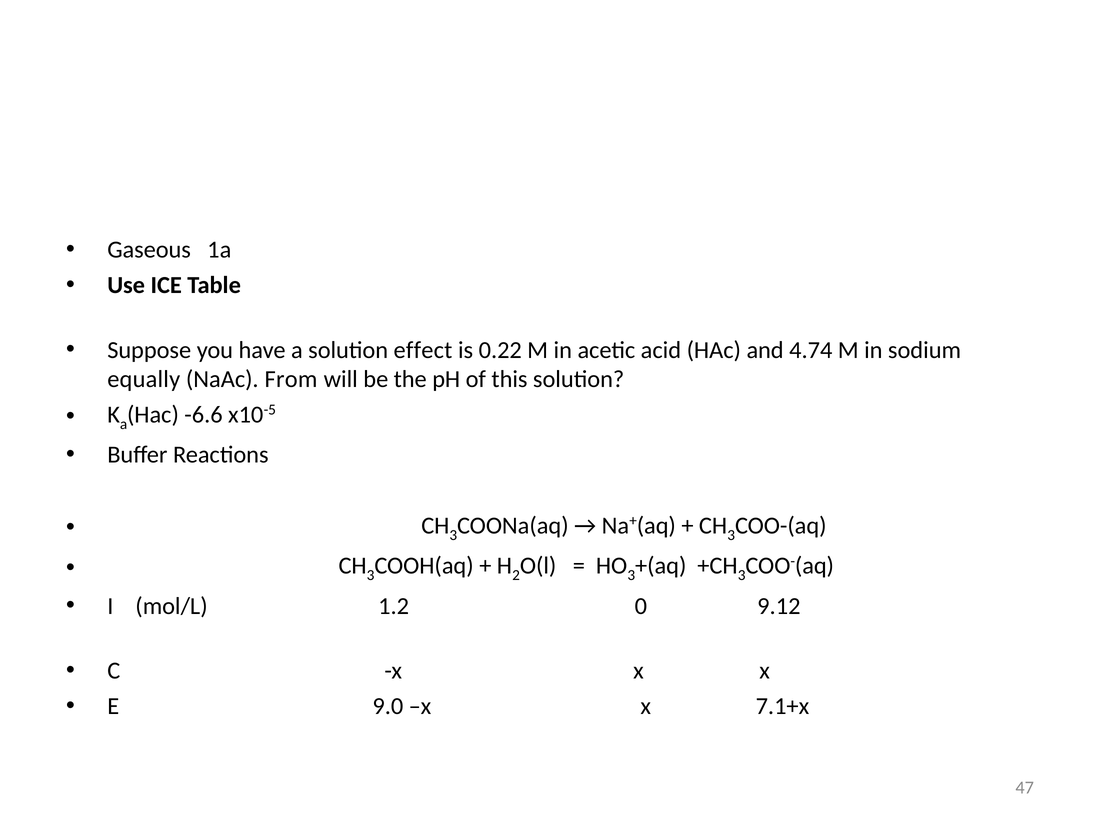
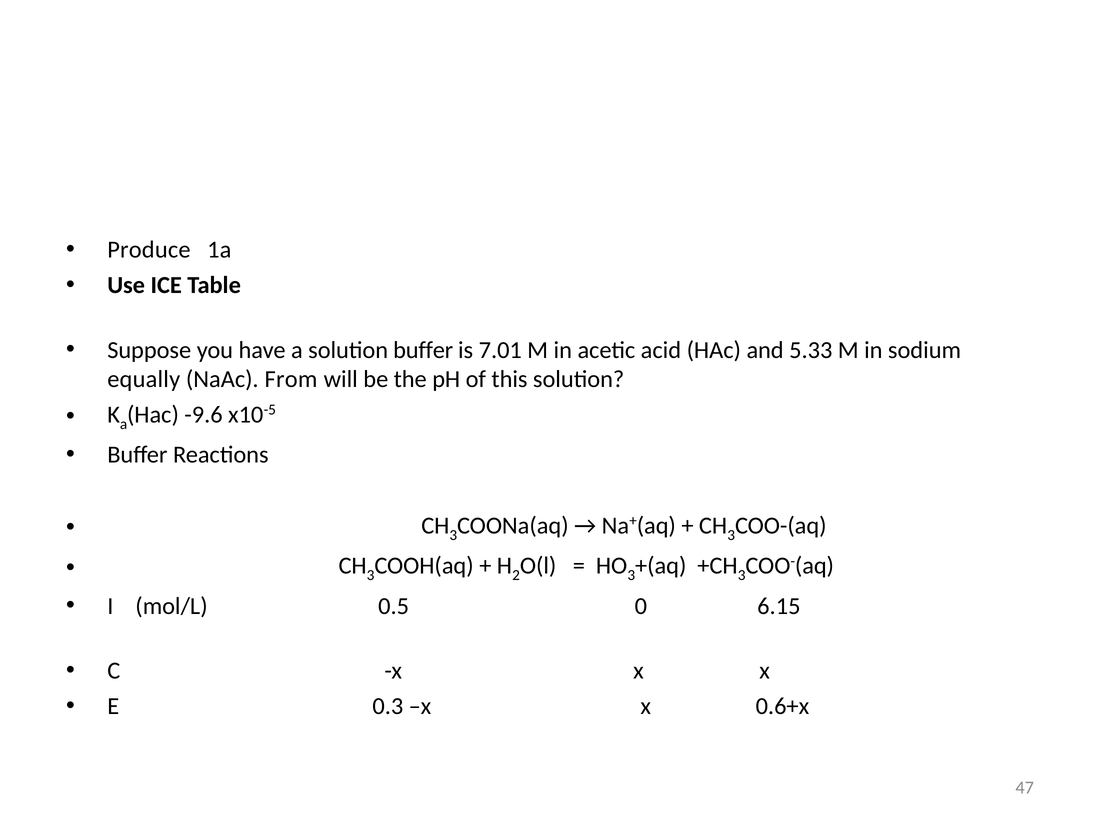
Gaseous: Gaseous -> Produce (149, 250)
solution effect: effect -> buffer (423, 350)
0.22: 0.22 -> 7.01 (500, 350)
4.74: 4.74 -> 5.33 (811, 350)
-6.6: -6.6 -> -9.6 (203, 415)
1.2: 1.2 -> 0.5 (394, 606)
9.12: 9.12 -> 6.15 (779, 606)
9.0: 9.0 -> 0.3 (388, 706)
7.1+x: 7.1+x -> 0.6+x (782, 706)
